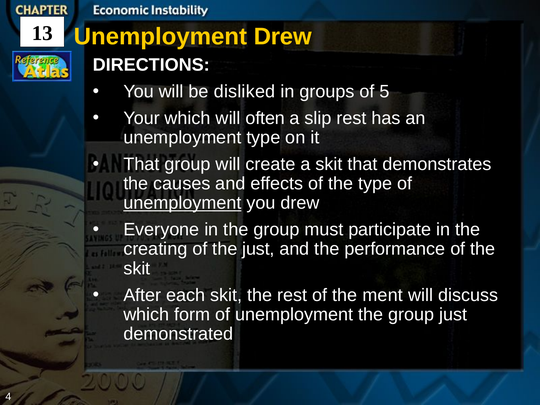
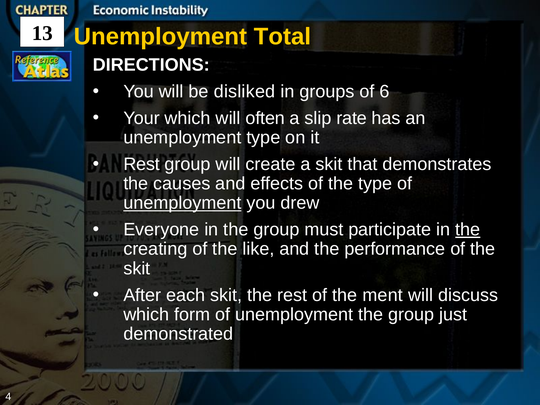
Unemployment Drew: Drew -> Total (283, 36)
5: 5 -> 6 (385, 91)
slip rest: rest -> rate (352, 118)
That: That -> Rest (142, 164)
the underline: none -> present (468, 230)
the just: just -> like (258, 249)
